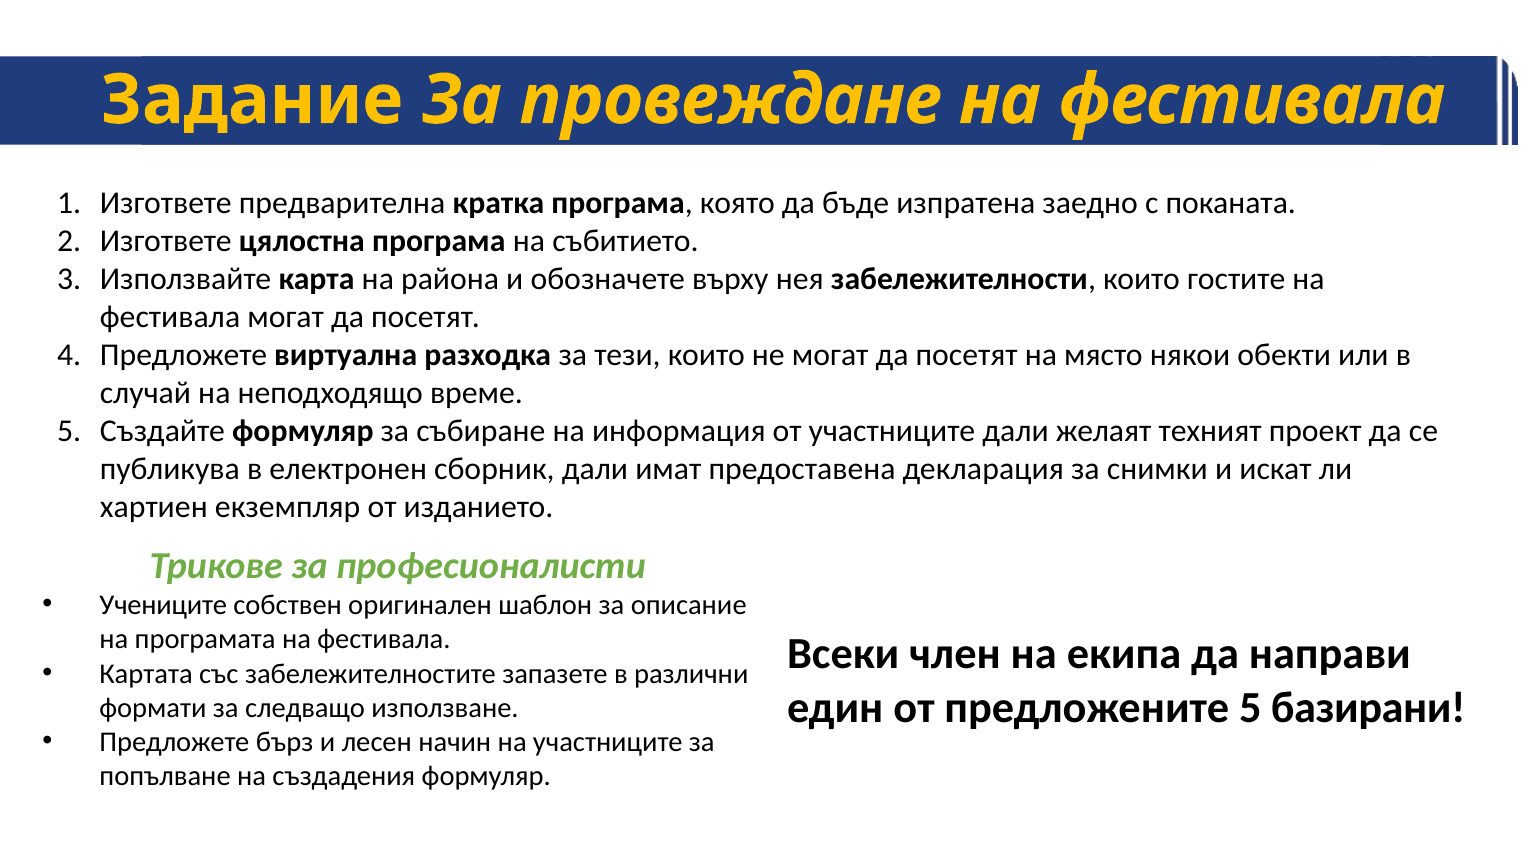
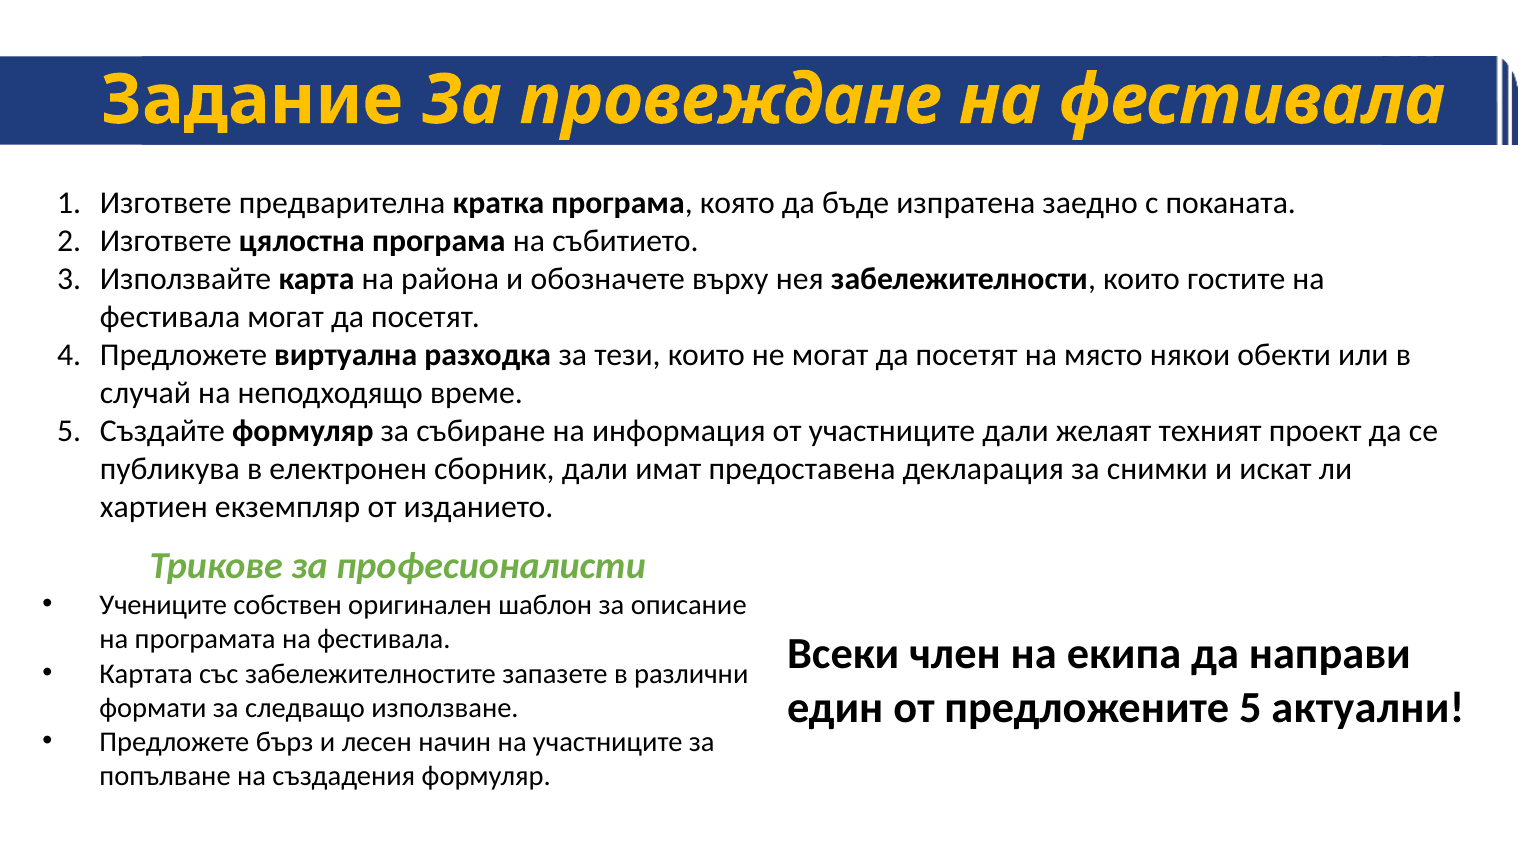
базирани: базирани -> актуални (1368, 708)
